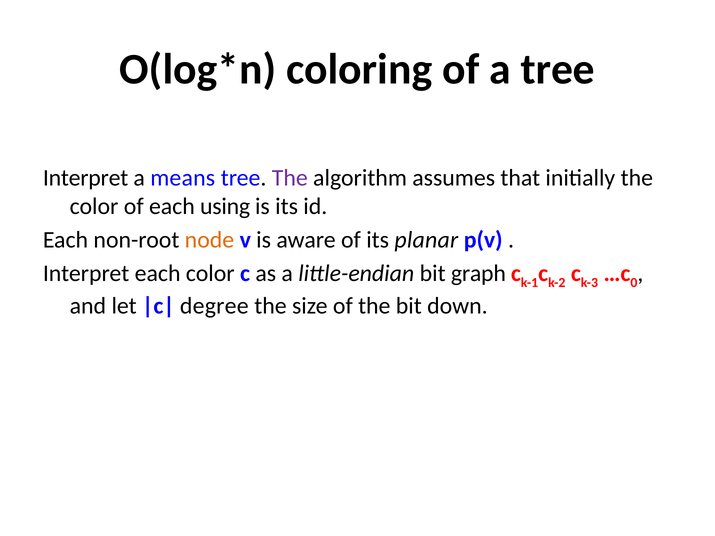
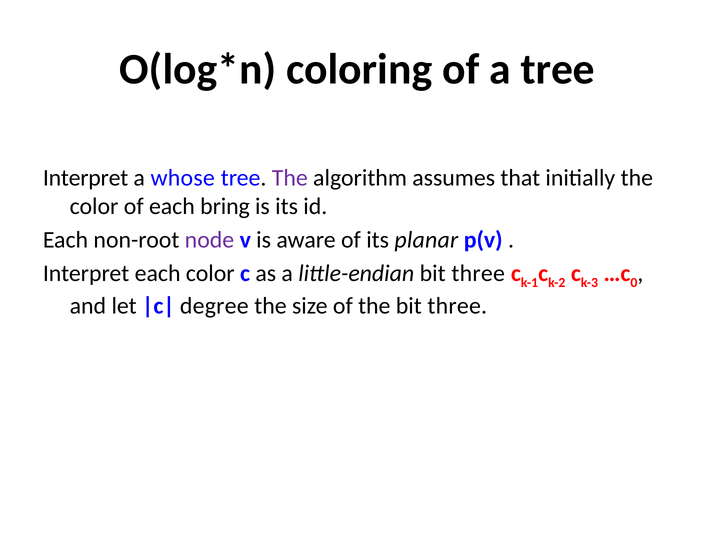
means: means -> whose (183, 178)
using: using -> bring (225, 207)
node colour: orange -> purple (209, 240)
little-endian bit graph: graph -> three (478, 273)
the bit down: down -> three (457, 306)
